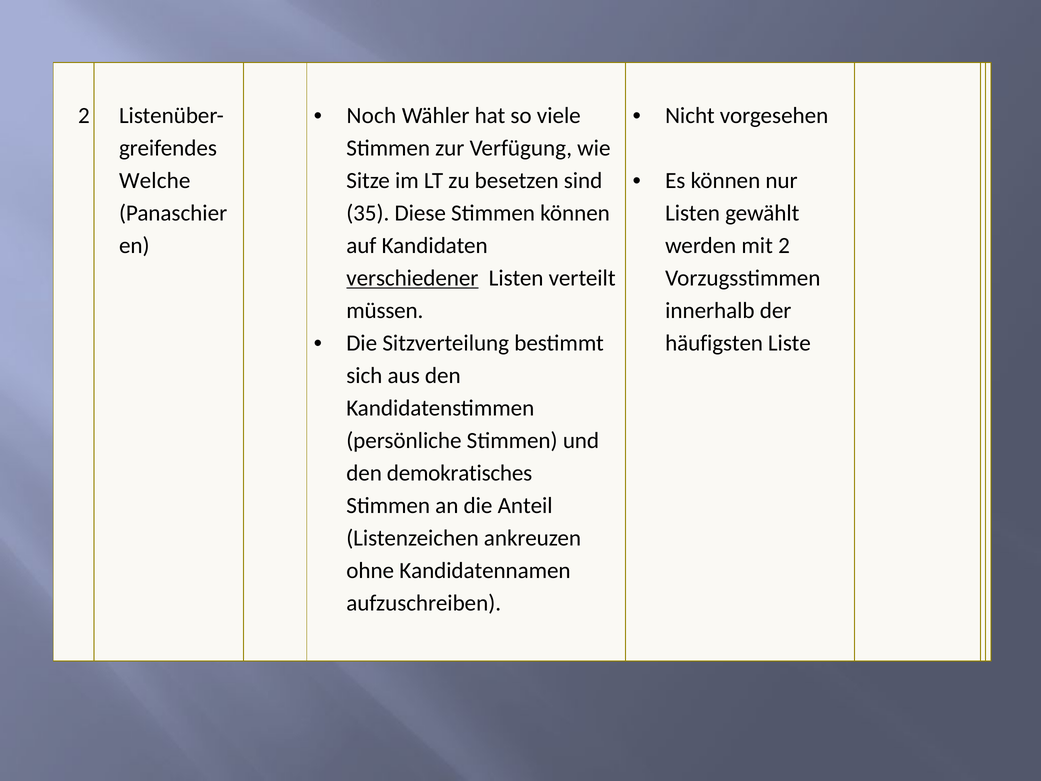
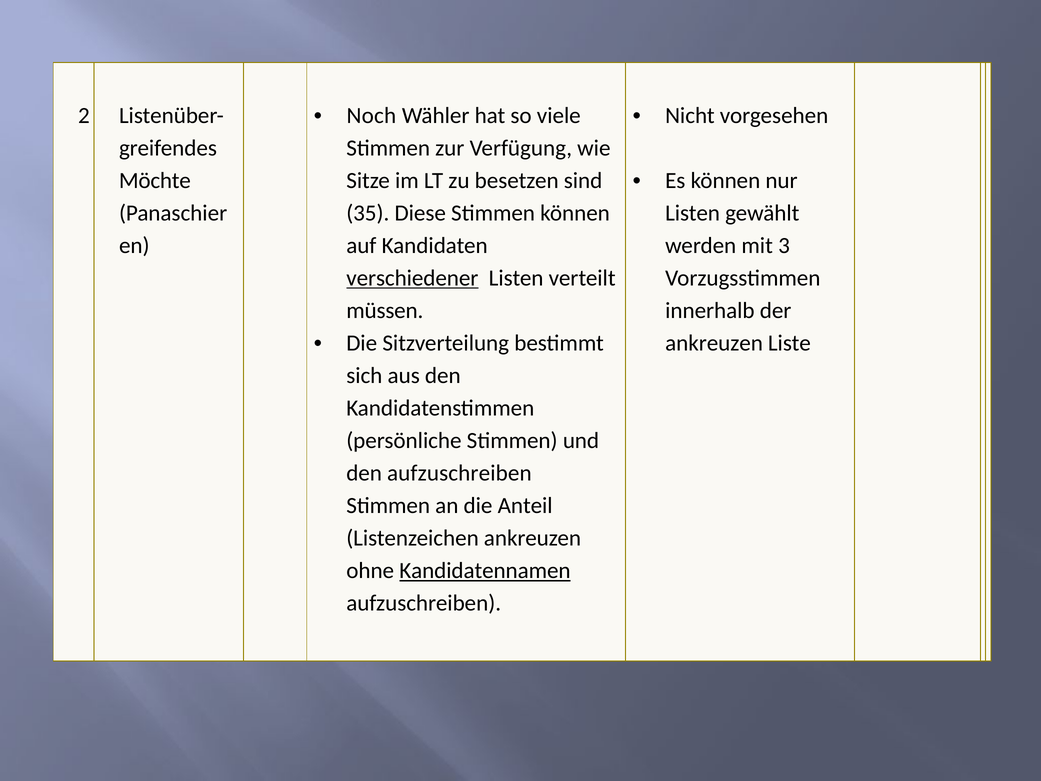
Welche: Welche -> Möchte (155, 180)
mit 2: 2 -> 3 (784, 245)
häufigsten: häufigsten -> ankreuzen (714, 343)
den demokratisches: demokratisches -> aufzuschreiben (459, 473)
Kandidatennamen underline: none -> present (485, 570)
